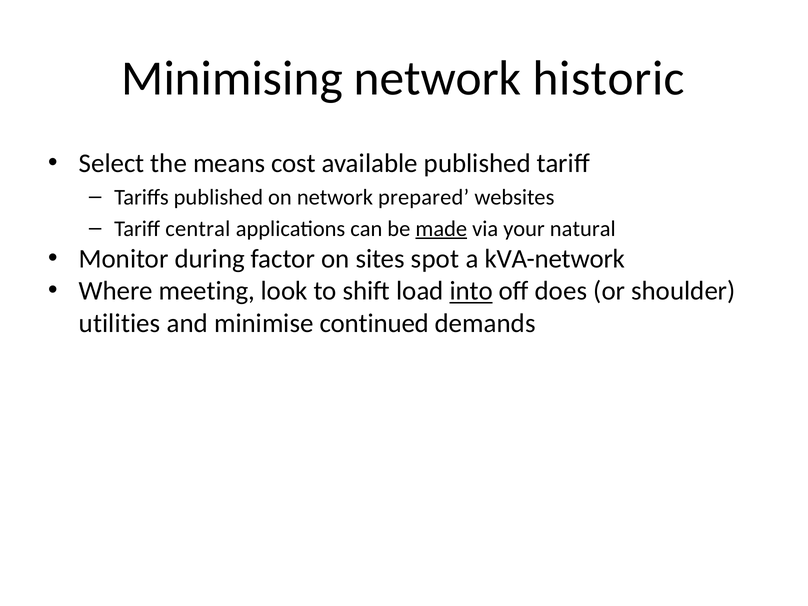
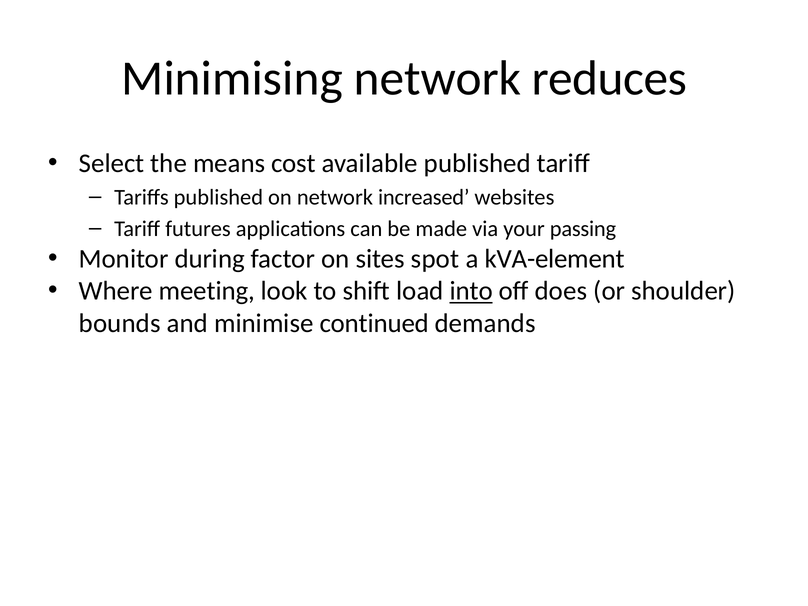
historic: historic -> reduces (609, 78)
prepared: prepared -> increased (424, 197)
central: central -> futures (198, 229)
made underline: present -> none (441, 229)
natural: natural -> passing (583, 229)
kVA-network: kVA-network -> kVA-element (555, 259)
utilities: utilities -> bounds (120, 323)
